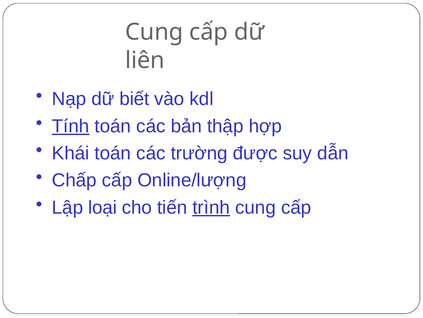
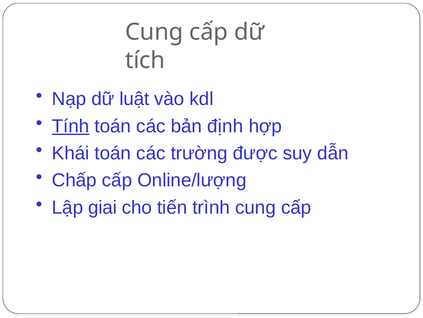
liên: liên -> tích (145, 60)
biết: biết -> luật (134, 99)
thập: thập -> định (225, 126)
loại: loại -> giai (103, 207)
trình underline: present -> none (211, 207)
